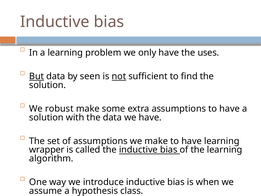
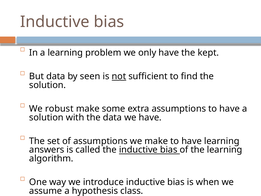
uses: uses -> kept (208, 53)
But underline: present -> none (37, 76)
wrapper: wrapper -> answers (47, 150)
